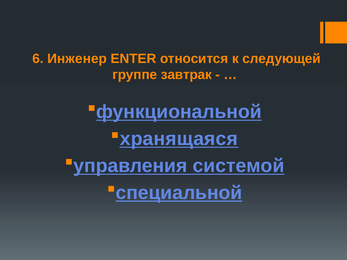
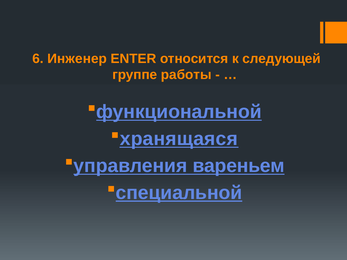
завтрак: завтрак -> работы (186, 75)
системой: системой -> вареньем (239, 166)
